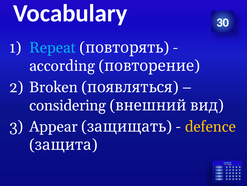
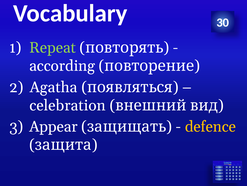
Repeat colour: light blue -> light green (53, 48)
Broken: Broken -> Agatha (53, 87)
considering: considering -> celebration (68, 105)
